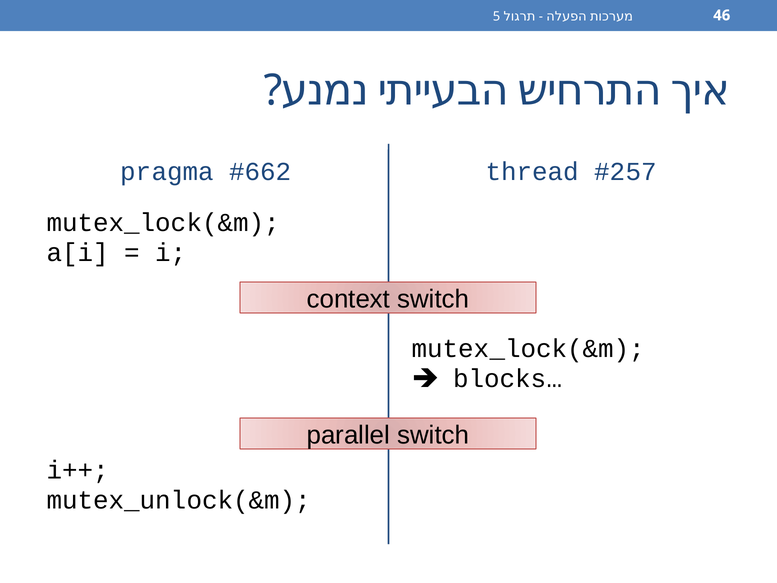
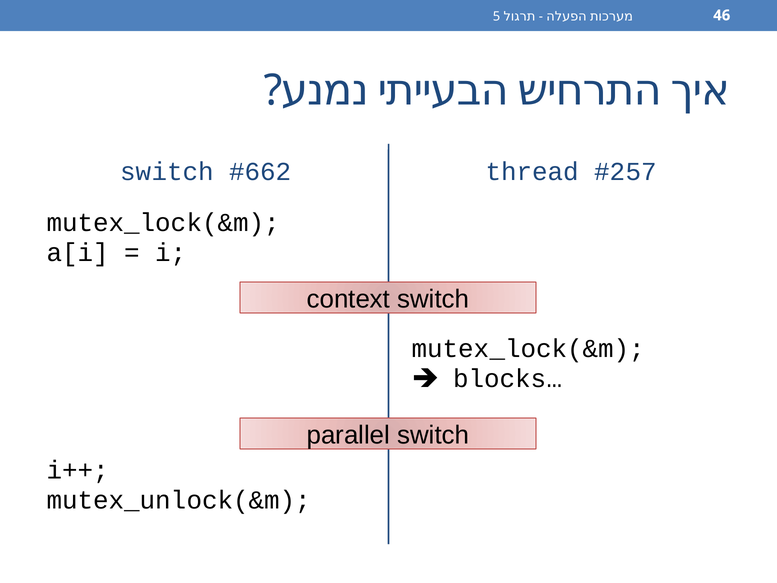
pragma: pragma -> switch (167, 171)
